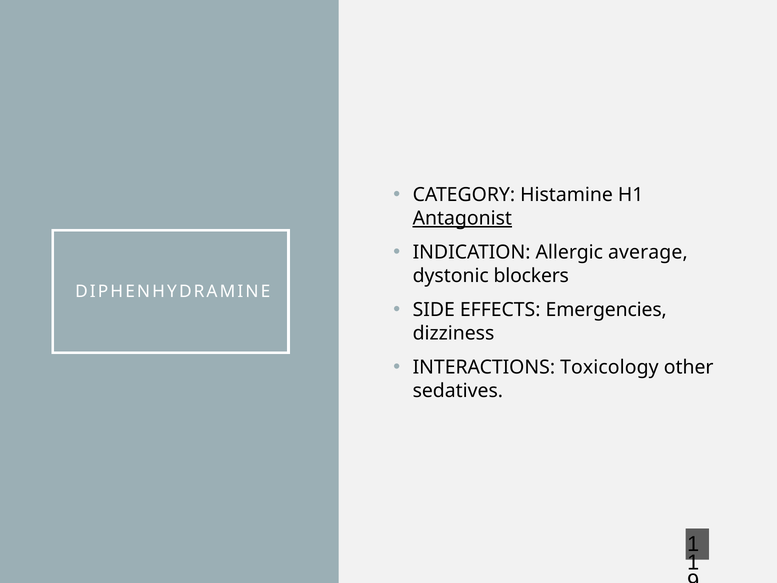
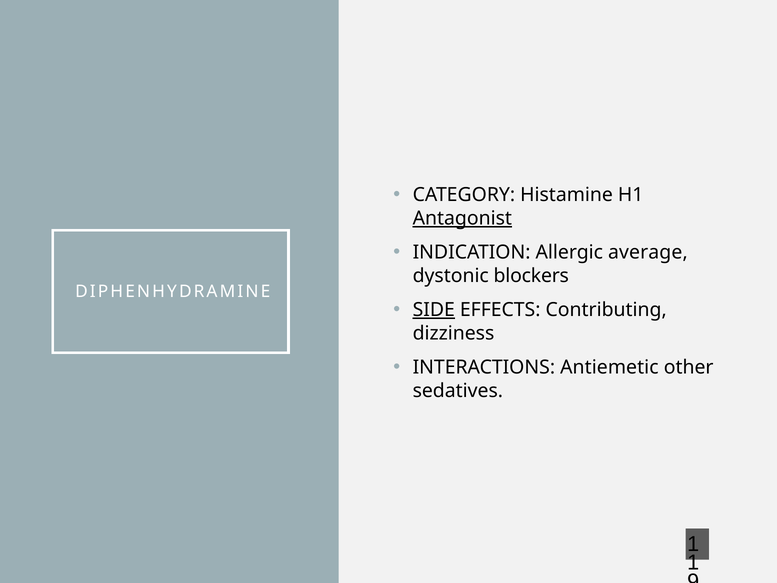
SIDE underline: none -> present (434, 310)
Emergencies: Emergencies -> Contributing (606, 310)
Toxicology: Toxicology -> Antiemetic (609, 367)
